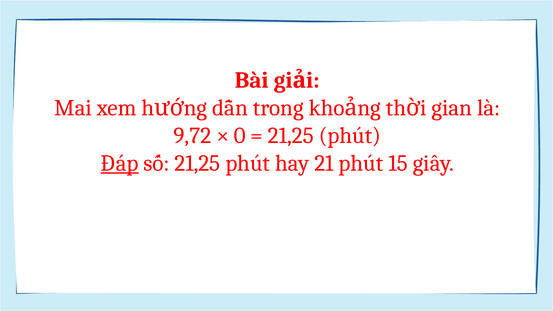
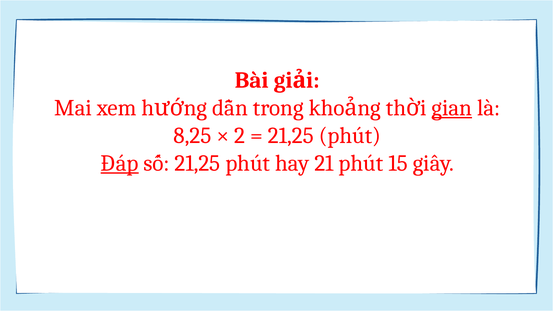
gian underline: none -> present (452, 108)
9,72: 9,72 -> 8,25 (192, 135)
0: 0 -> 2 (240, 135)
